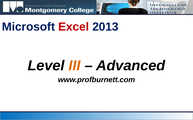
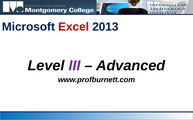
III colour: orange -> purple (75, 66)
